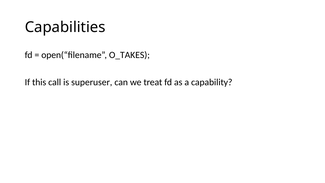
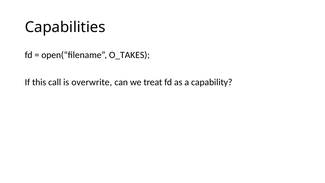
superuser: superuser -> overwrite (92, 82)
